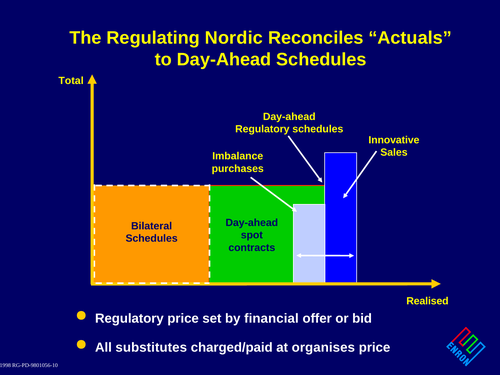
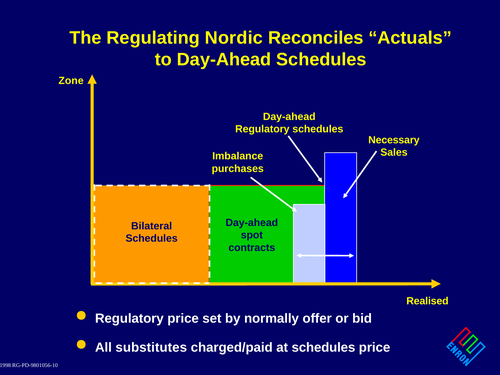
Total: Total -> Zone (71, 81)
Innovative: Innovative -> Necessary (394, 140)
financial: financial -> normally (271, 319)
at organises: organises -> schedules (323, 348)
